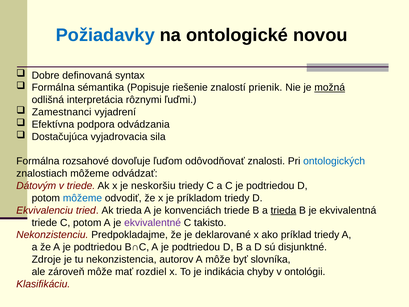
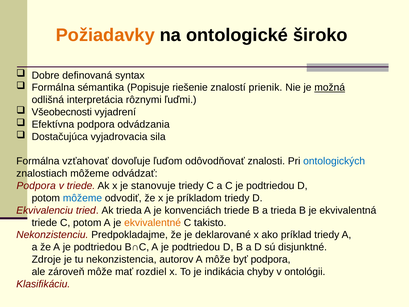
Požiadavky colour: blue -> orange (105, 35)
novou: novou -> široko (320, 35)
Zamestnanci: Zamestnanci -> Všeobecnosti (62, 112)
rozsahové: rozsahové -> vzťahovať (86, 161)
Dátovým: Dátovým -> Podpora (36, 186)
neskoršiu: neskoršiu -> stanovuje (153, 186)
trieda underline: present -> none (283, 210)
ekvivalentné colour: purple -> orange (153, 222)
byť slovníka: slovníka -> podpora (271, 259)
